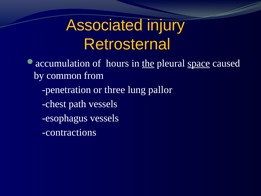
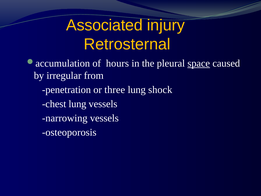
the underline: present -> none (148, 63)
common: common -> irregular (64, 75)
pallor: pallor -> shock (160, 90)
chest path: path -> lung (77, 104)
esophagus: esophagus -> narrowing (65, 118)
contractions: contractions -> osteoporosis (69, 132)
